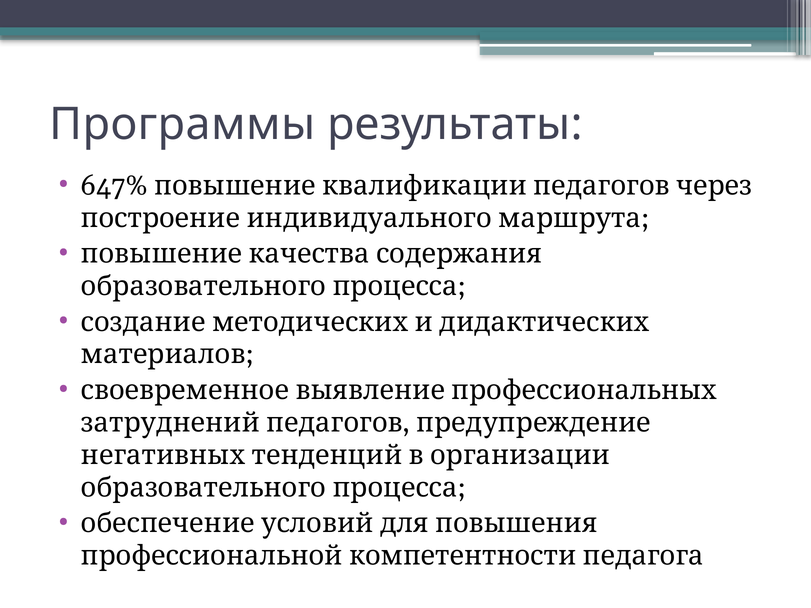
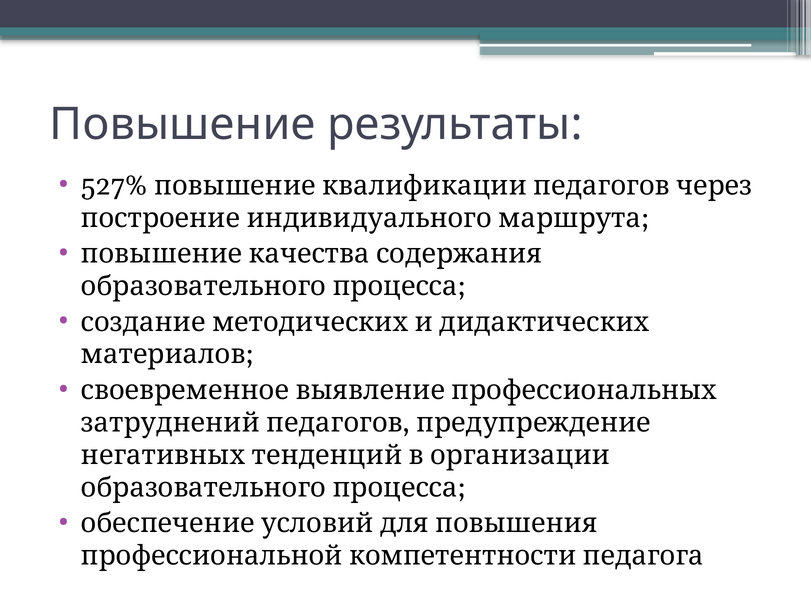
Программы: Программы -> Повышение (183, 125)
647%: 647% -> 527% (114, 186)
